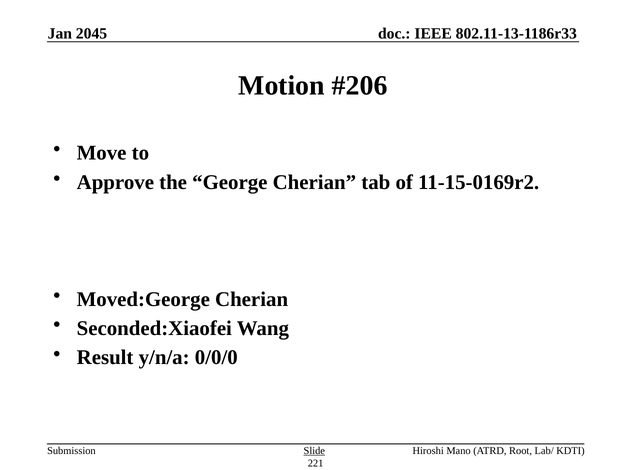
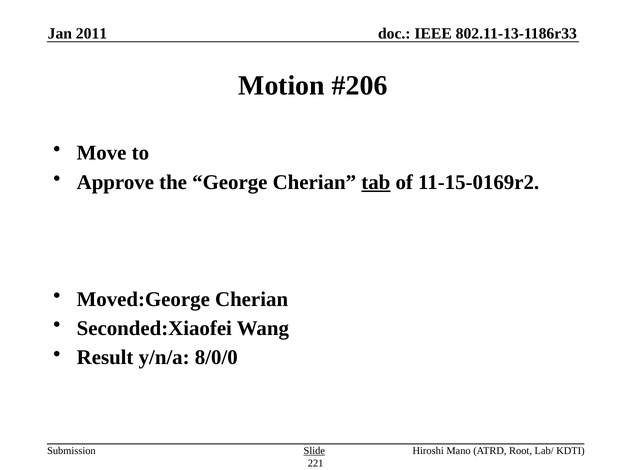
2045: 2045 -> 2011 (92, 33)
tab underline: none -> present (376, 182)
0/0/0: 0/0/0 -> 8/0/0 (216, 357)
